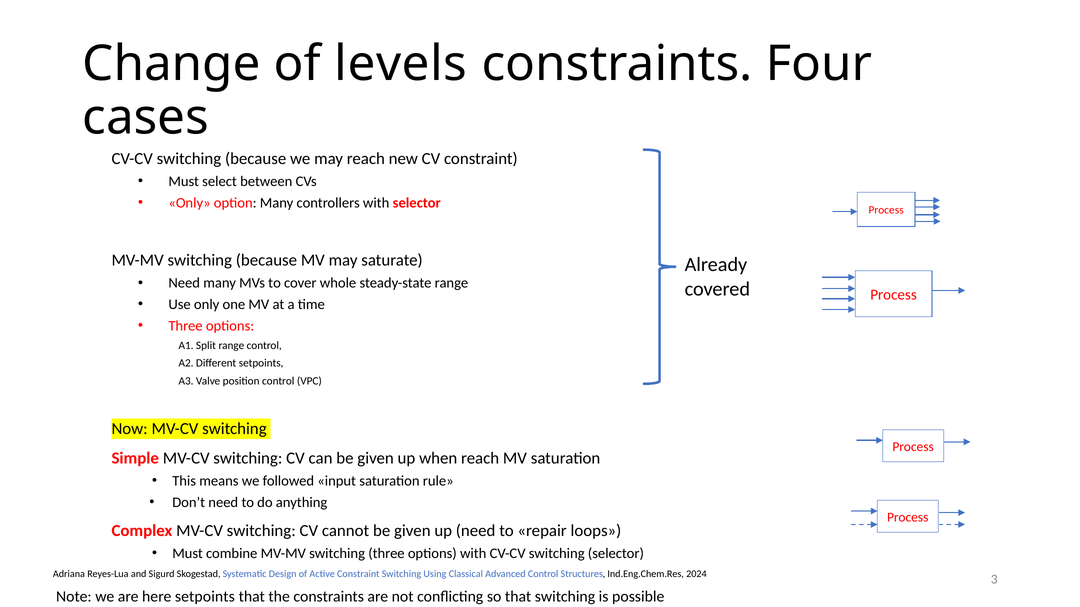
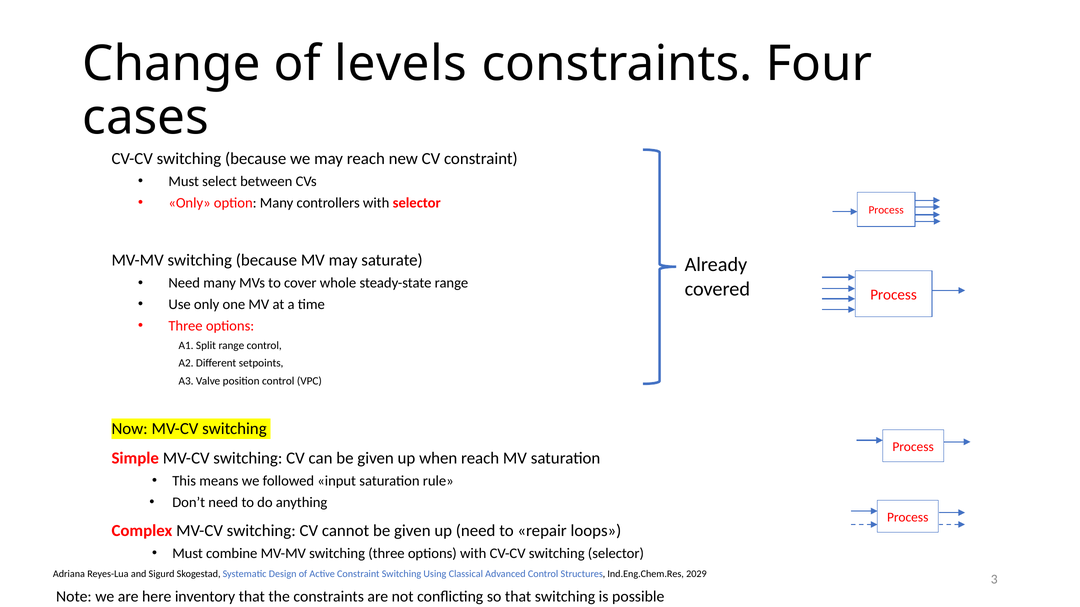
2024: 2024 -> 2029 (696, 574)
here setpoints: setpoints -> inventory (205, 597)
